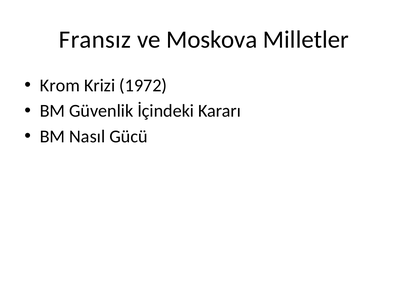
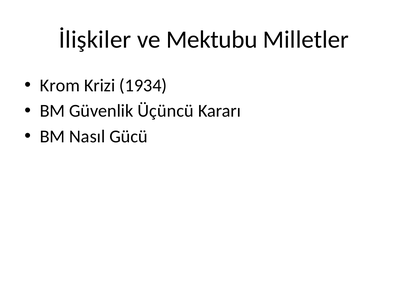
Fransız: Fransız -> İlişkiler (95, 39)
Moskova: Moskova -> Mektubu (212, 39)
1972: 1972 -> 1934 (143, 86)
İçindeki: İçindeki -> Üçüncü (166, 111)
